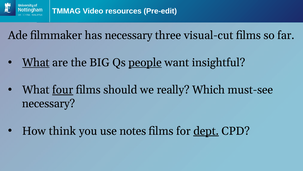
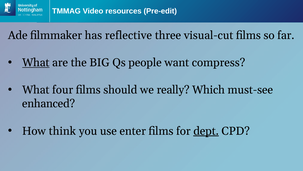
has necessary: necessary -> reflective (128, 35)
people underline: present -> none (145, 62)
insightful: insightful -> compress (219, 62)
four underline: present -> none (63, 90)
necessary: necessary -> enhanced (48, 103)
notes: notes -> enter (133, 131)
